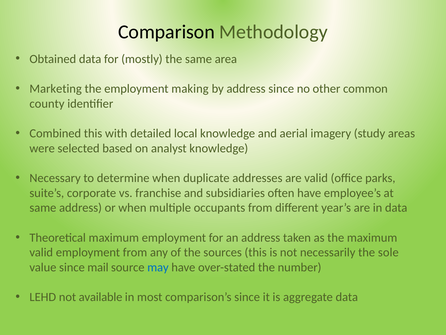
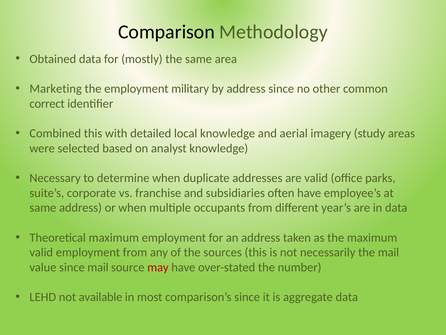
making: making -> military (190, 89)
county: county -> correct (47, 103)
the sole: sole -> mail (388, 252)
may colour: blue -> red (158, 267)
